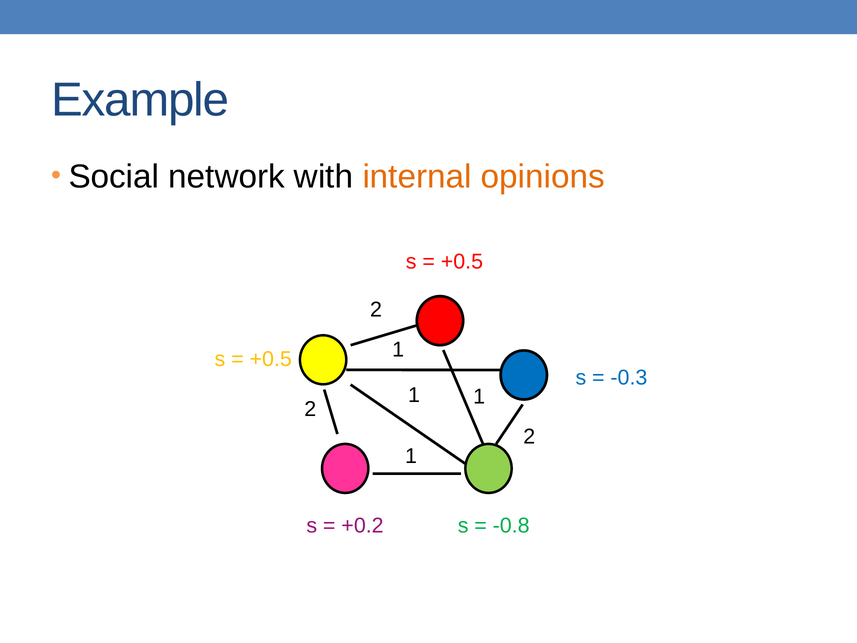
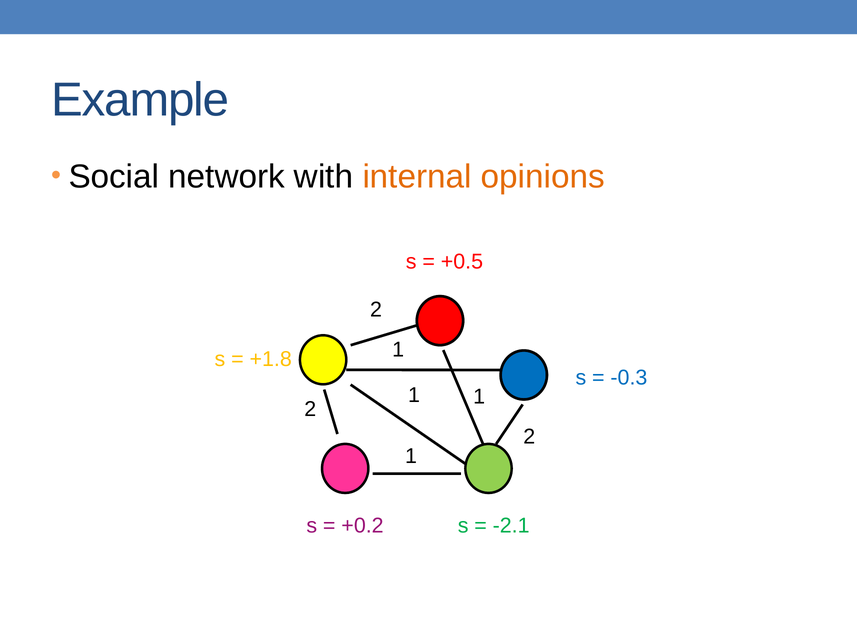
+0.5: +0.5 -> +1.8 (271, 359)
-0.8: -0.8 -> -2.1 (511, 526)
